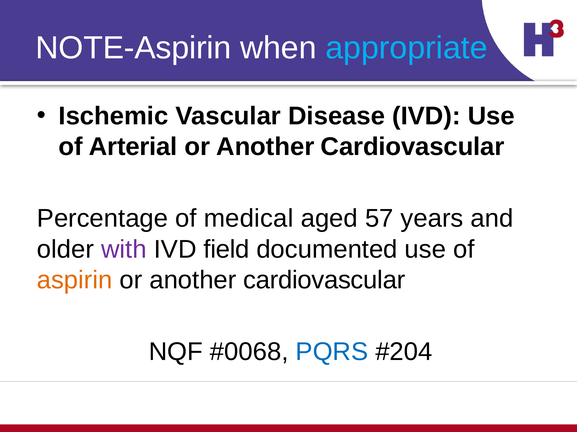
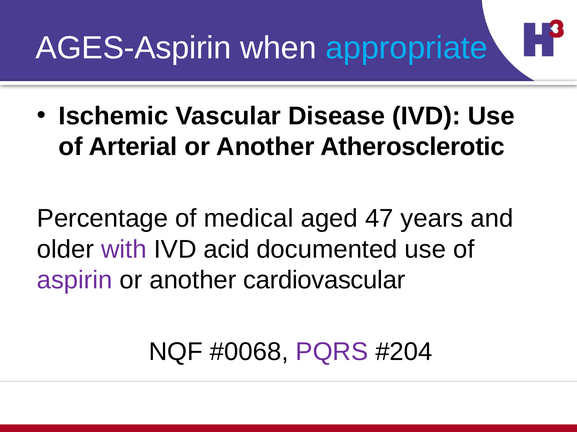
NOTE-Aspirin: NOTE-Aspirin -> AGES-Aspirin (134, 48)
Cardiovascular: Cardiovascular -> Atherosclerotic (413, 147)
57: 57 -> 47 (379, 219)
field: field -> acid (227, 250)
aspirin colour: orange -> purple (75, 280)
PQRS colour: blue -> purple (332, 352)
